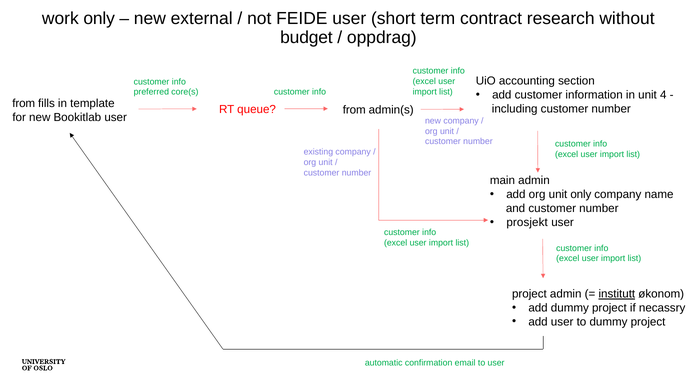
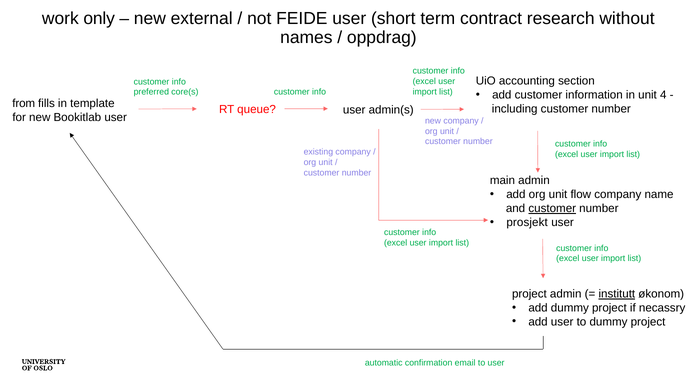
budget: budget -> names (306, 37)
queue from: from -> user (354, 110)
unit only: only -> flow (581, 195)
customer underline: none -> present (552, 209)
